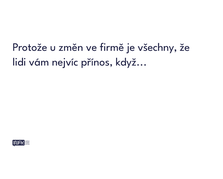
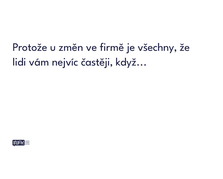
přínos: přínos -> častěji (97, 62)
